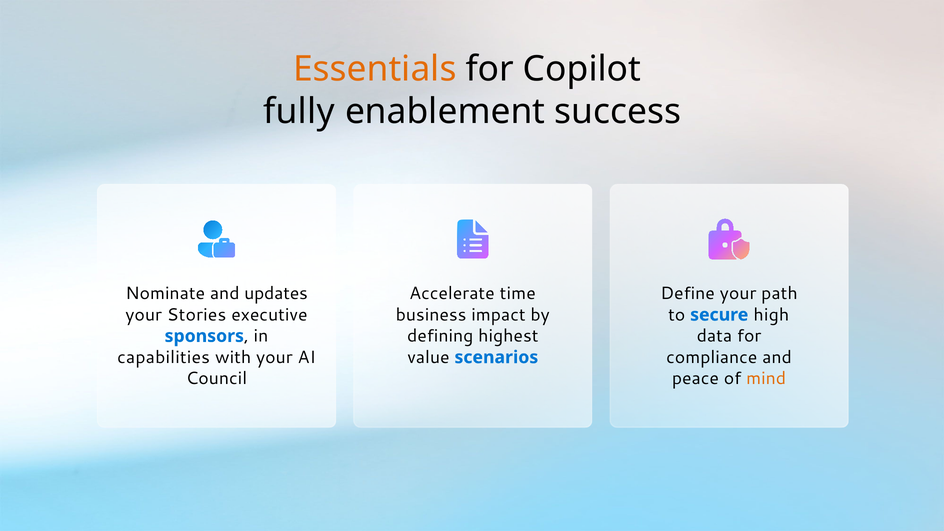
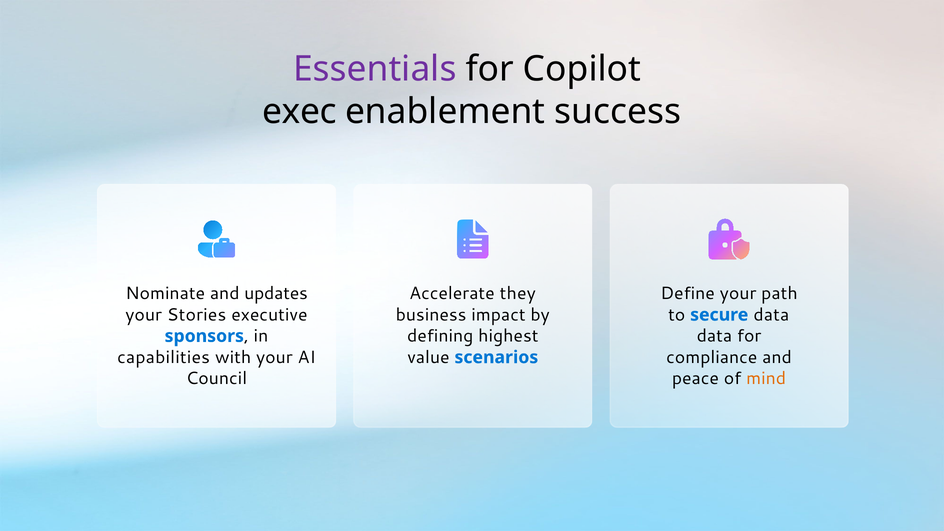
Essentials colour: orange -> purple (375, 69)
fully: fully -> exec (299, 112)
time: time -> they (518, 294)
secure high: high -> data (771, 315)
